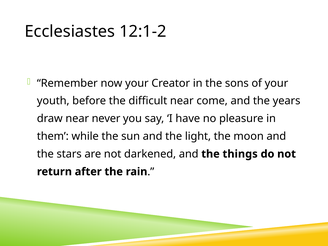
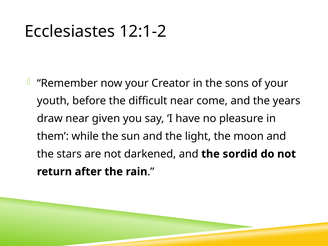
never: never -> given (106, 119)
things: things -> sordid (240, 154)
